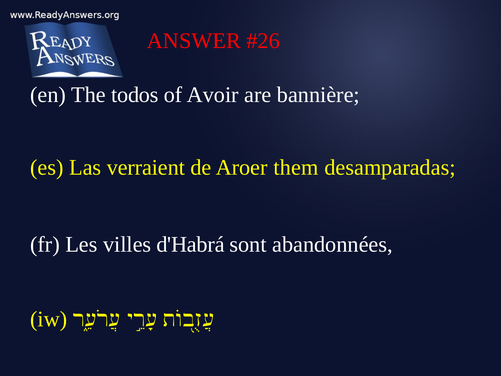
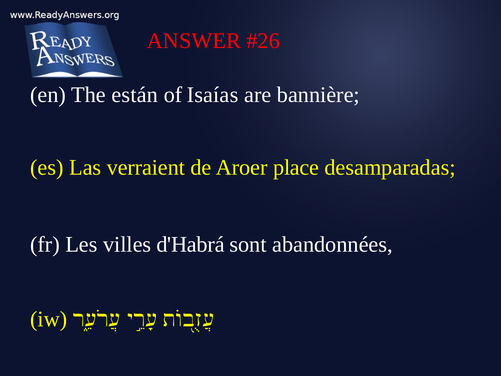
todos: todos -> están (135, 95)
Avoir: Avoir -> Isaías (213, 95)
them: them -> place (296, 167)
